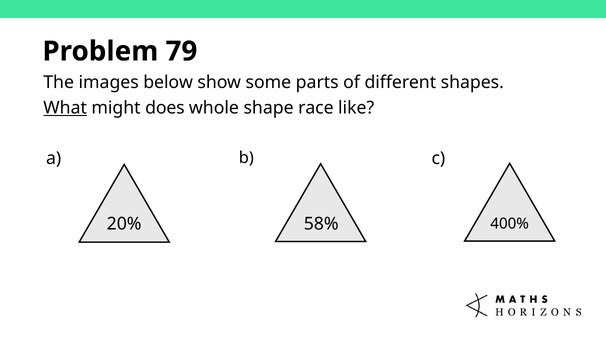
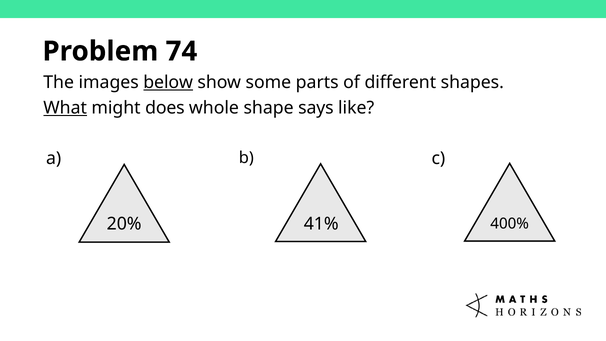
79: 79 -> 74 (181, 51)
below underline: none -> present (168, 82)
race: race -> says (316, 108)
58%: 58% -> 41% (321, 224)
